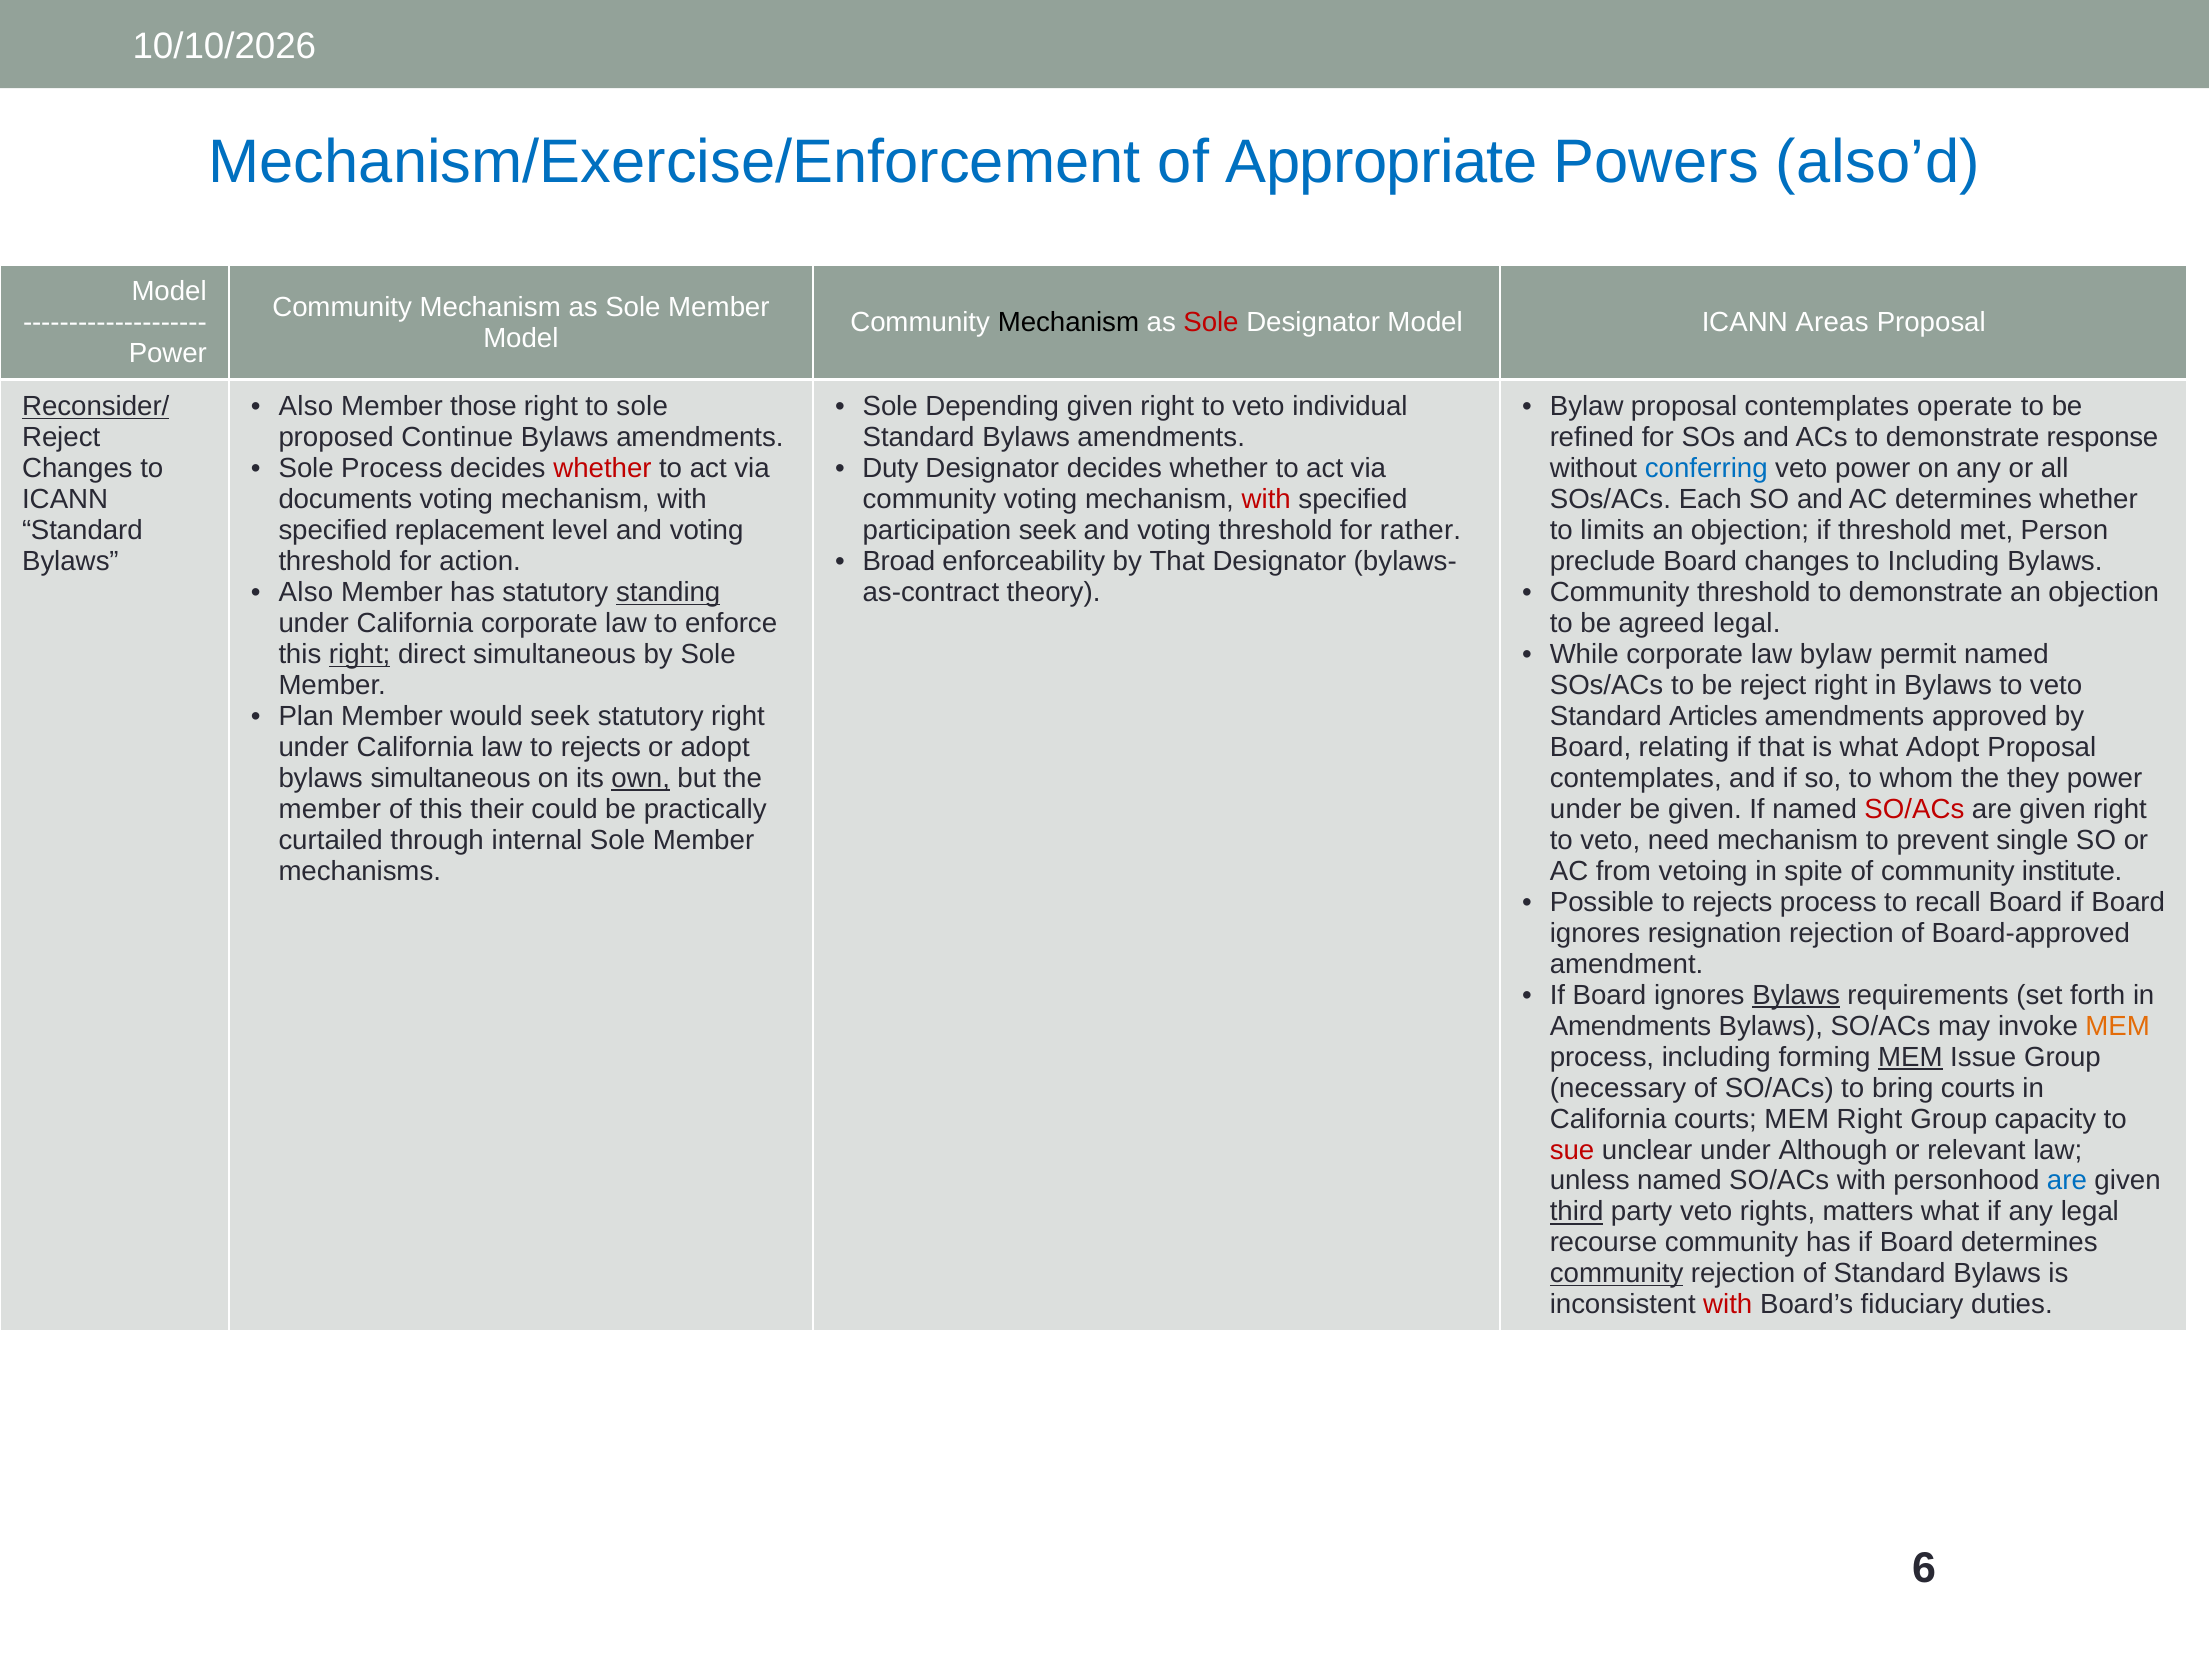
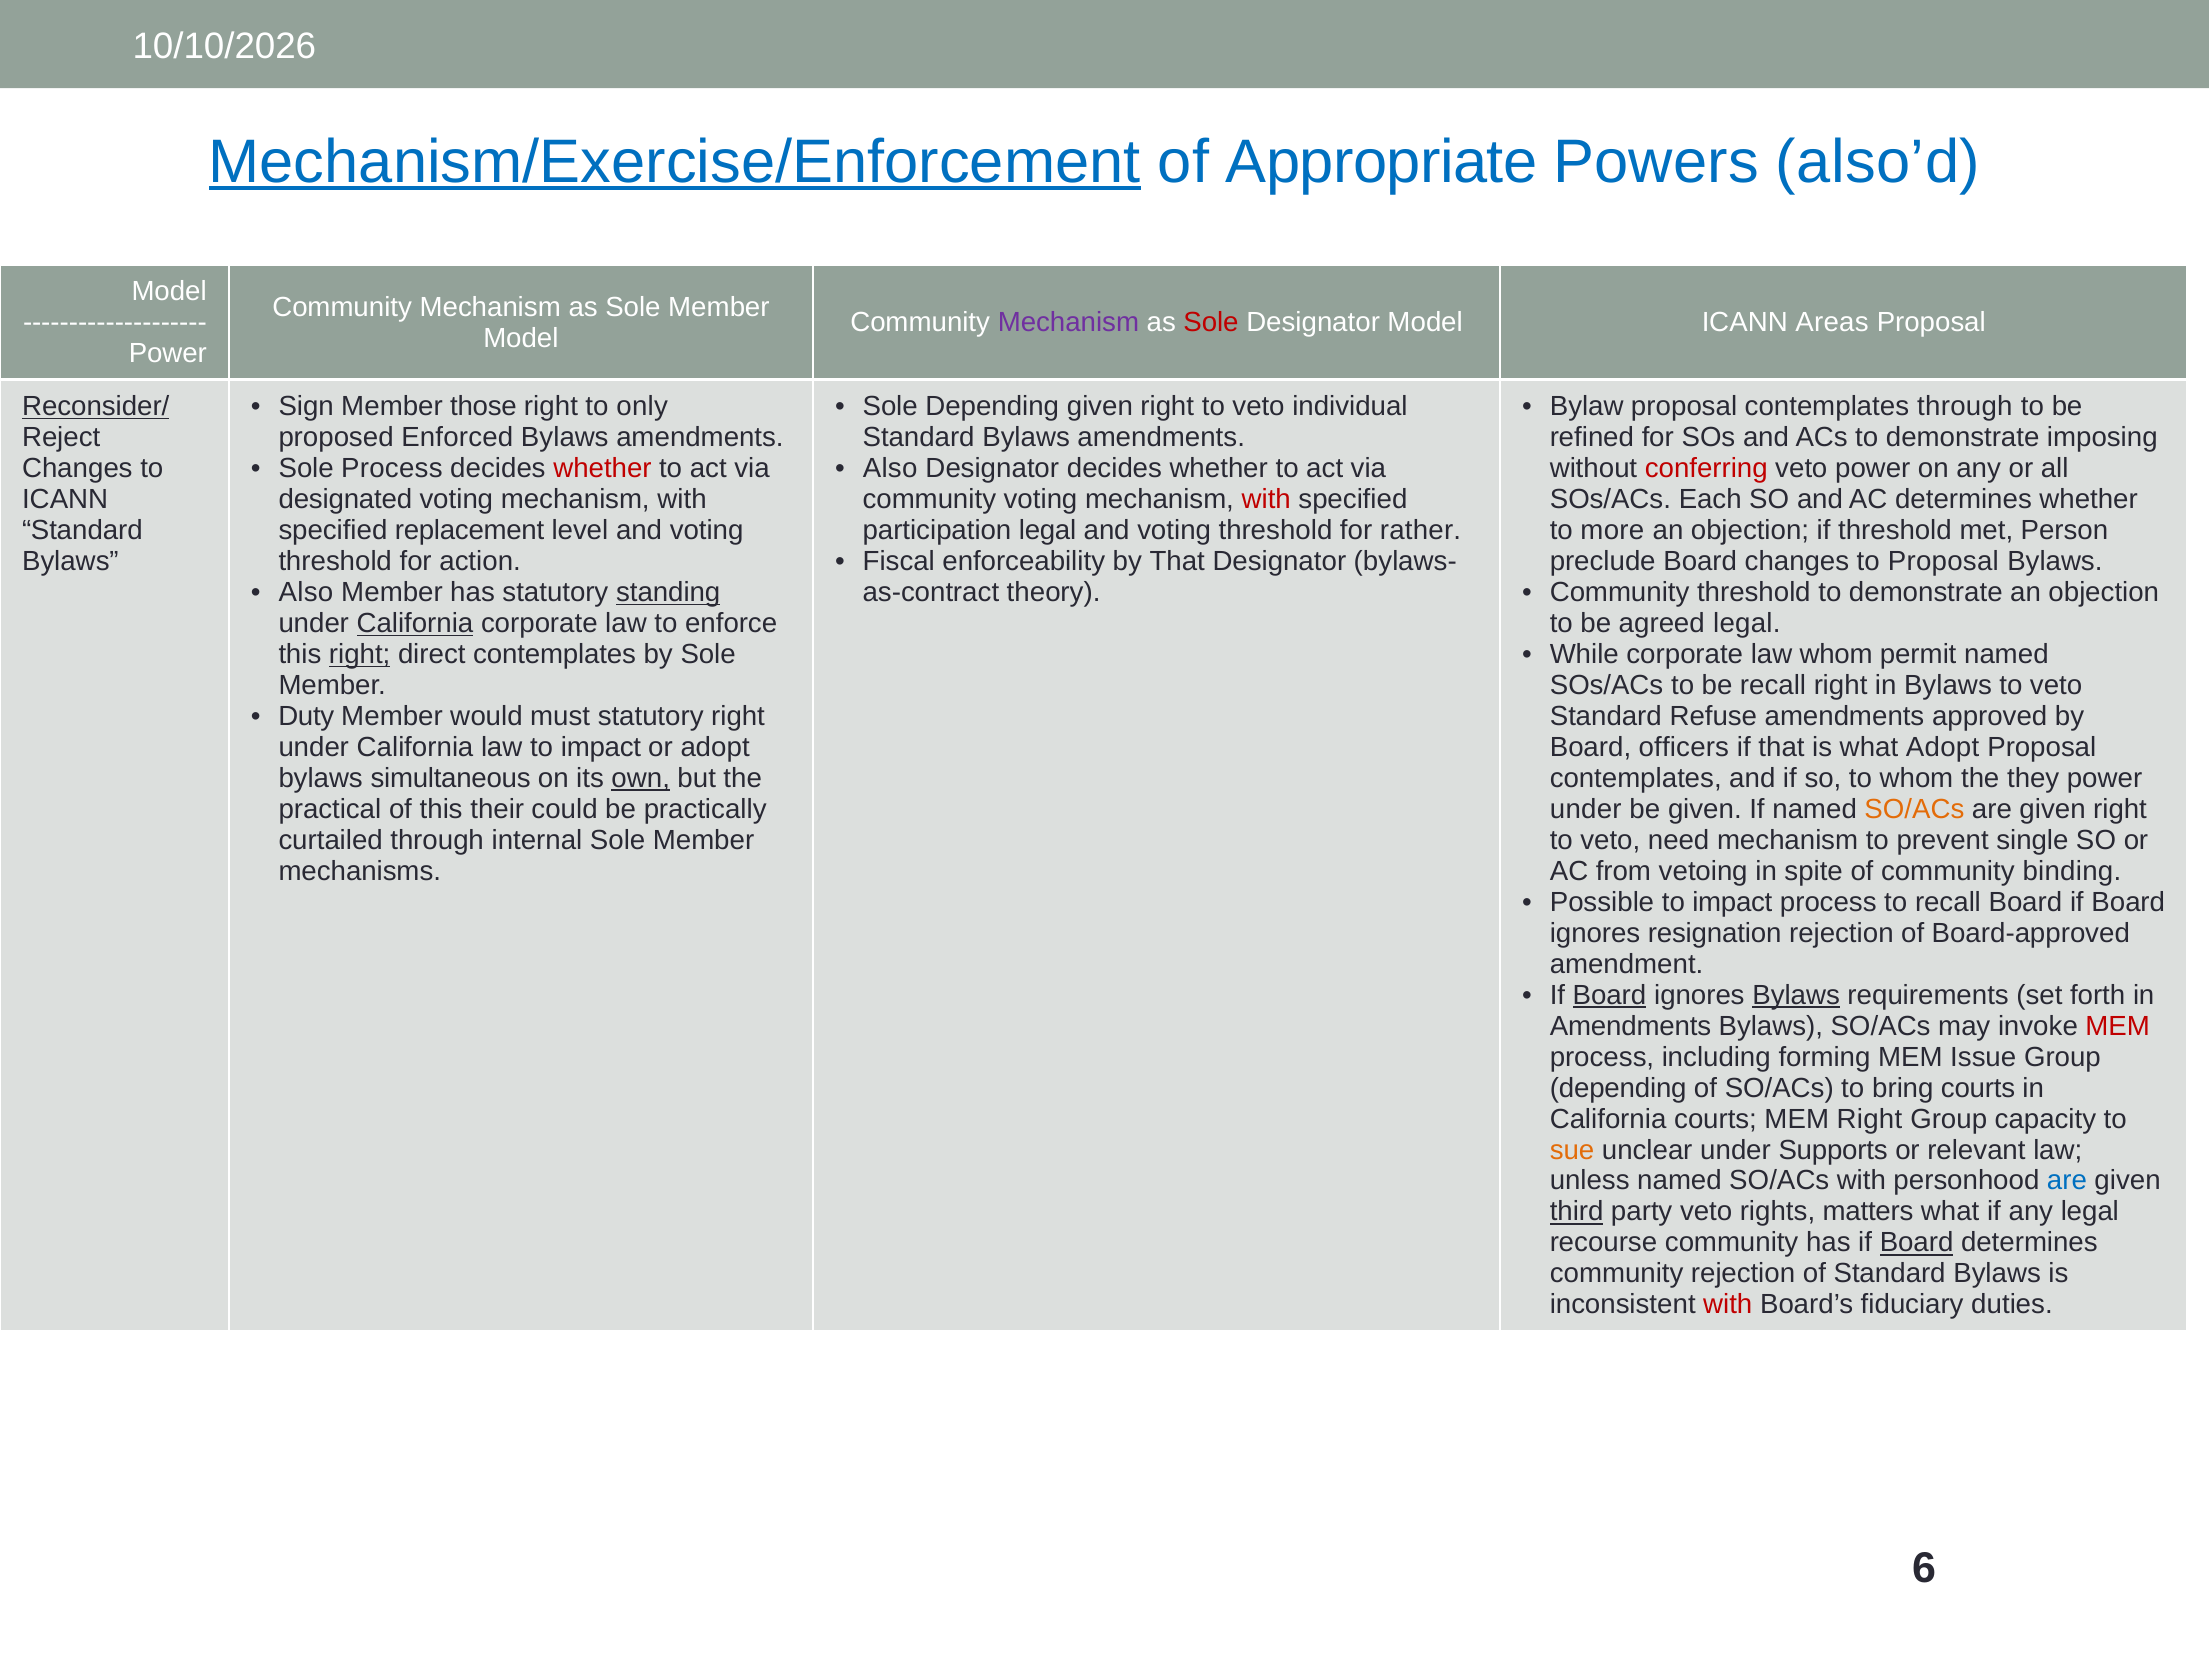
Mechanism/Exercise/Enforcement underline: none -> present (675, 162)
Mechanism colour: black -> purple (1068, 323)
Also: Also -> Sign (306, 407)
to sole: sole -> only (642, 407)
contemplates operate: operate -> through (1965, 407)
Continue: Continue -> Enforced (457, 438)
response: response -> imposing (2102, 438)
Duty: Duty -> Also (890, 469)
conferring colour: blue -> red (1706, 469)
documents: documents -> designated (345, 500)
participation seek: seek -> legal (1048, 531)
limits: limits -> more (1612, 531)
Broad: Broad -> Fiscal (899, 561)
to Including: Including -> Proposal (1943, 561)
California underline: none -> present (415, 623)
direct simultaneous: simultaneous -> contemplates (555, 654)
law bylaw: bylaw -> whom (1836, 654)
be reject: reject -> recall (1773, 685)
Plan: Plan -> Duty (306, 716)
would seek: seek -> must (560, 716)
Articles: Articles -> Refuse (1713, 716)
law to rejects: rejects -> impact (601, 747)
relating: relating -> officers (1684, 747)
member: member -> practical (330, 809)
SO/ACs colour: red -> orange (1914, 809)
institute: institute -> binding (2072, 871)
Possible to rejects: rejects -> impact (1732, 902)
Board underline: none -> present (1609, 995)
MEM colour: orange -> red (2118, 1026)
MEM underline: present -> none (1910, 1057)
necessary: necessary -> depending (1618, 1088)
sue colour: red -> orange (1572, 1150)
Although: Although -> Supports (1833, 1150)
Board underline: none -> present (1917, 1243)
community underline: present -> none (1617, 1274)
